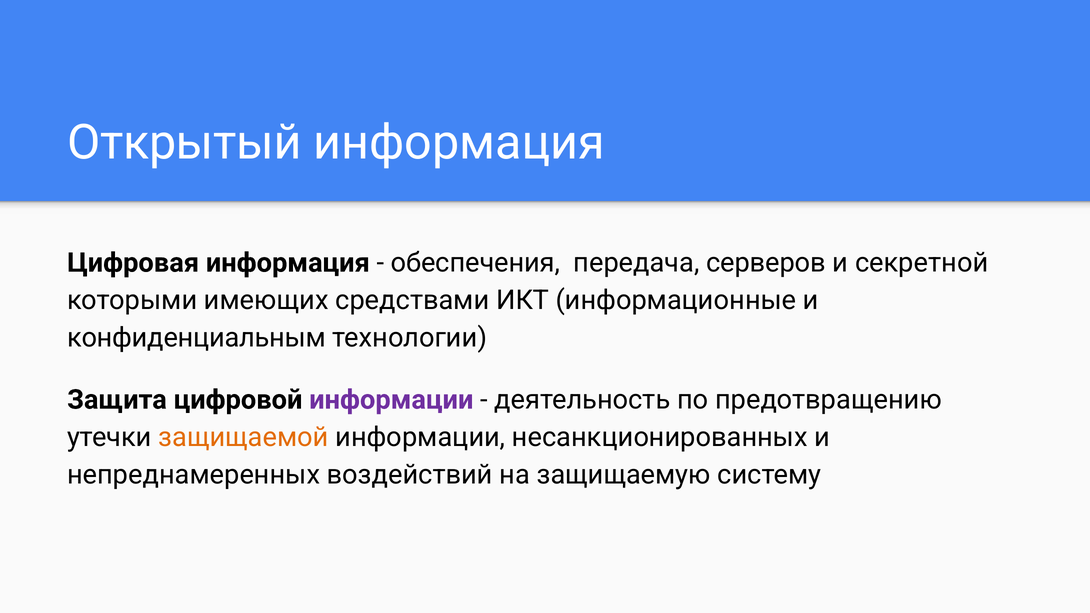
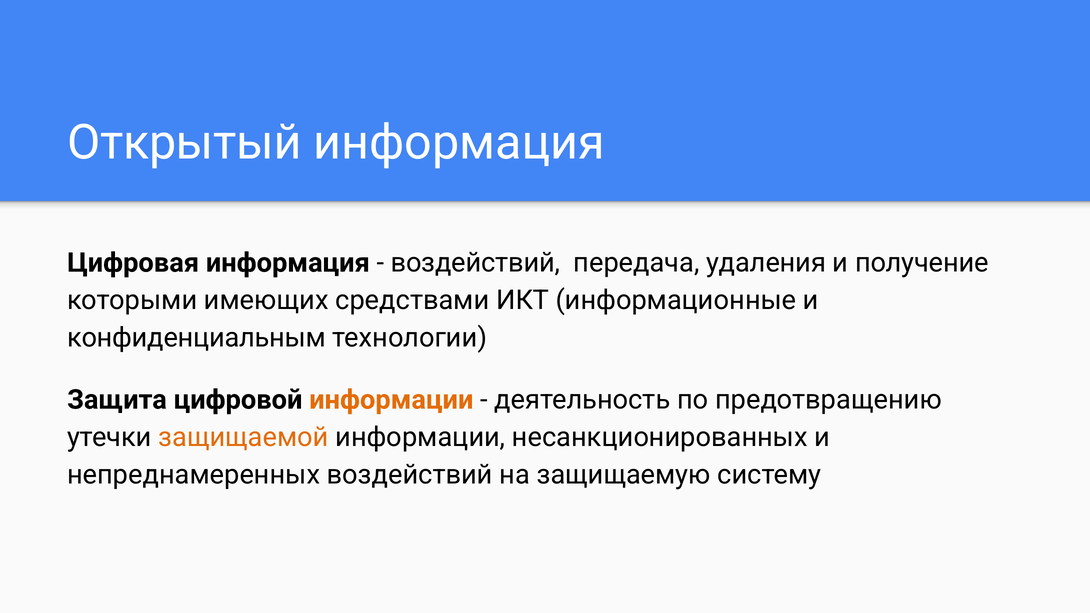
обеспечения: обеспечения -> воздействий (475, 263)
серверов: серверов -> удаления (766, 263)
секретной: секретной -> получение (922, 263)
информации colour: purple -> orange (391, 400)
